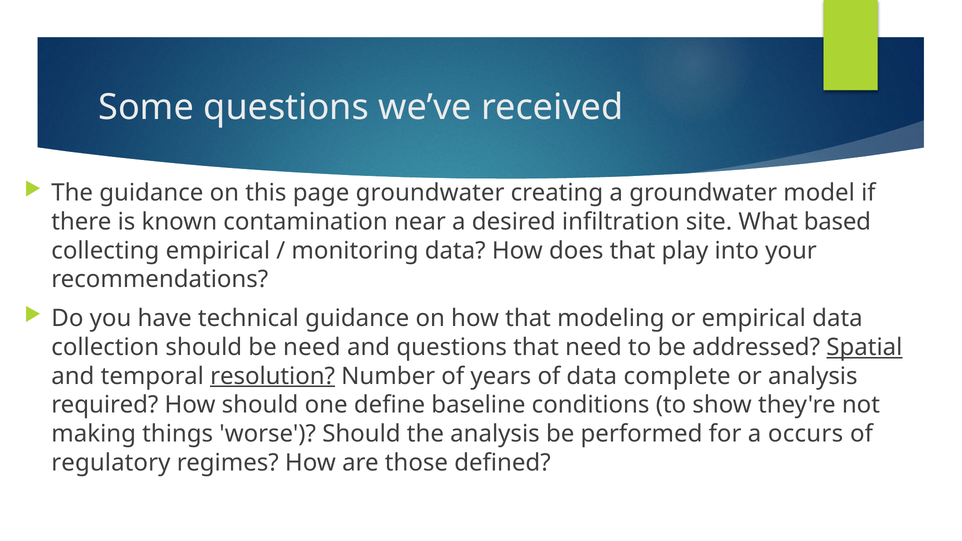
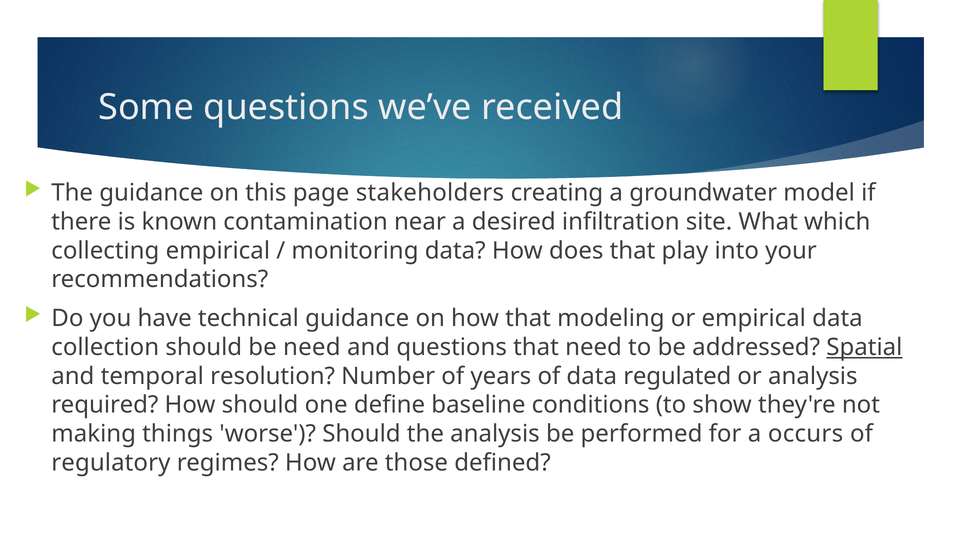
page groundwater: groundwater -> stakeholders (430, 193)
based: based -> which (837, 222)
resolution underline: present -> none (273, 376)
complete: complete -> regulated (677, 376)
